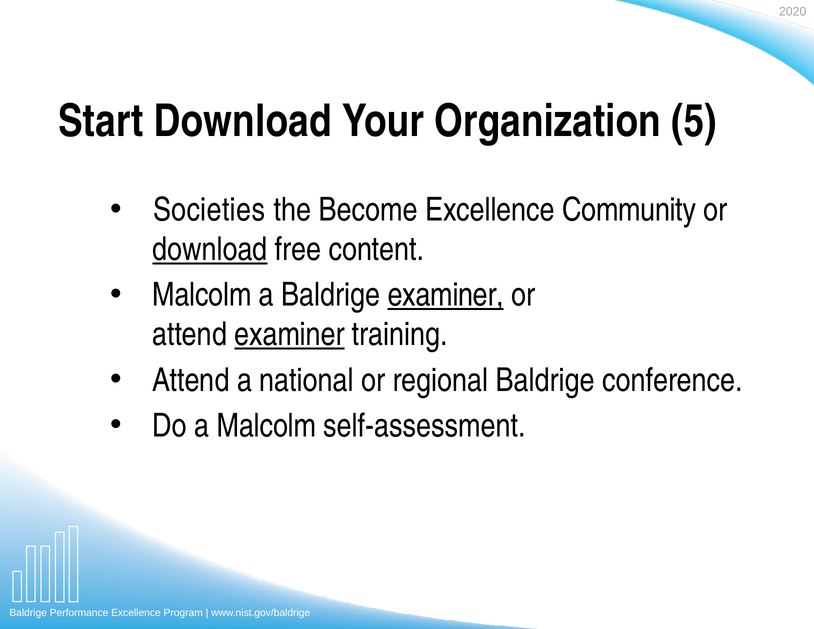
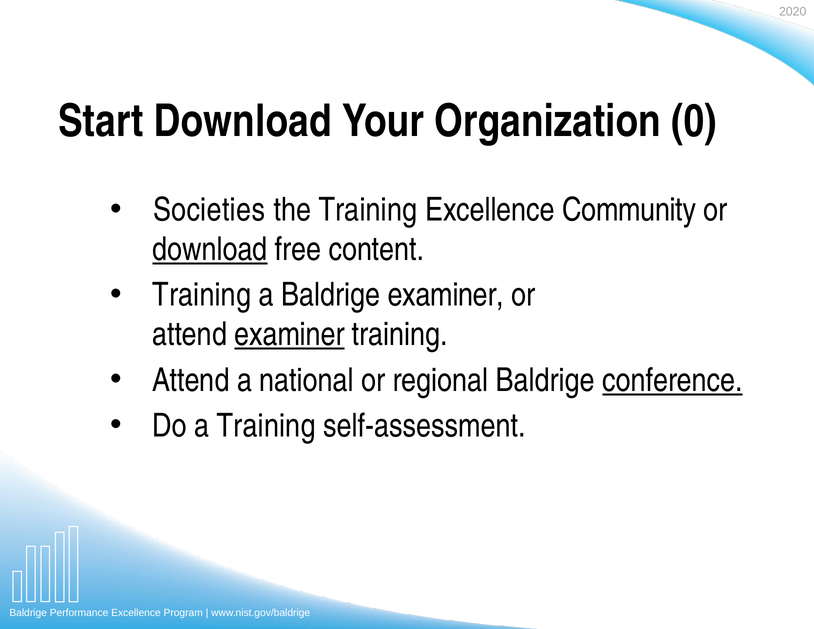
5: 5 -> 0 (694, 121)
the Become: Become -> Training (368, 210)
Malcolm: Malcolm -> Training (202, 295)
examiner underline: present -> none (446, 295)
conference underline: none -> present (673, 380)
a Malcolm: Malcolm -> Training (266, 426)
